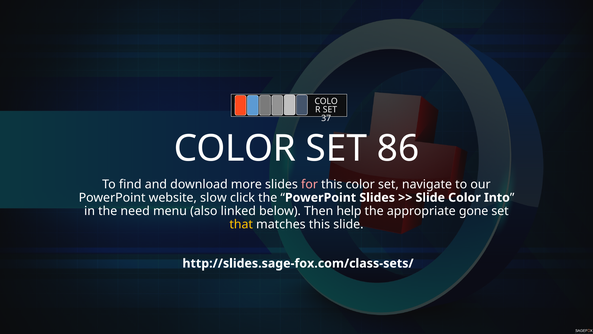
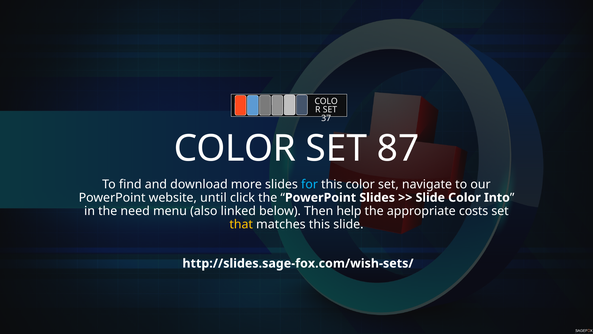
86: 86 -> 87 (398, 148)
for colour: pink -> light blue (310, 184)
slow: slow -> until (213, 197)
gone: gone -> costs (474, 211)
http://slides.sage-fox.com/class-sets/: http://slides.sage-fox.com/class-sets/ -> http://slides.sage-fox.com/wish-sets/ (298, 263)
